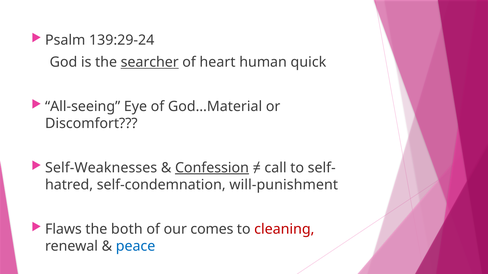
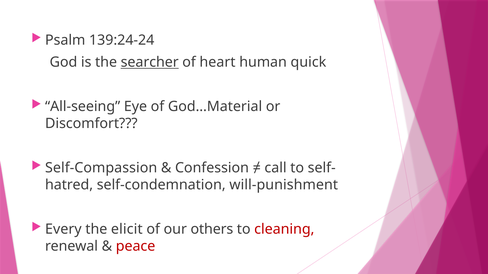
139:29-24: 139:29-24 -> 139:24-24 (122, 40)
Self-Weaknesses: Self-Weaknesses -> Self-Compassion (101, 168)
Confession underline: present -> none (212, 168)
Flaws: Flaws -> Every (63, 230)
both: both -> elicit (127, 230)
comes: comes -> others (212, 230)
peace colour: blue -> red (136, 247)
